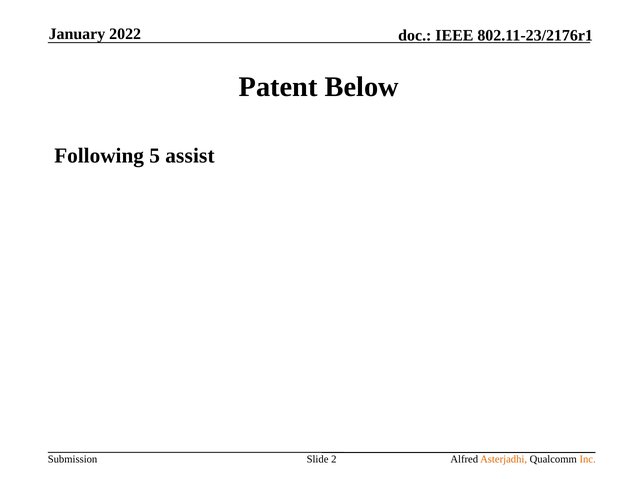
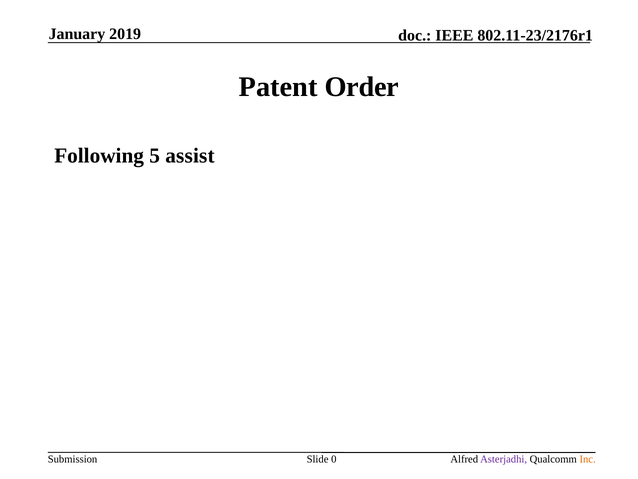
2022: 2022 -> 2019 (125, 34)
Below: Below -> Order (362, 87)
2: 2 -> 0 (334, 459)
Asterjadhi colour: orange -> purple (504, 459)
